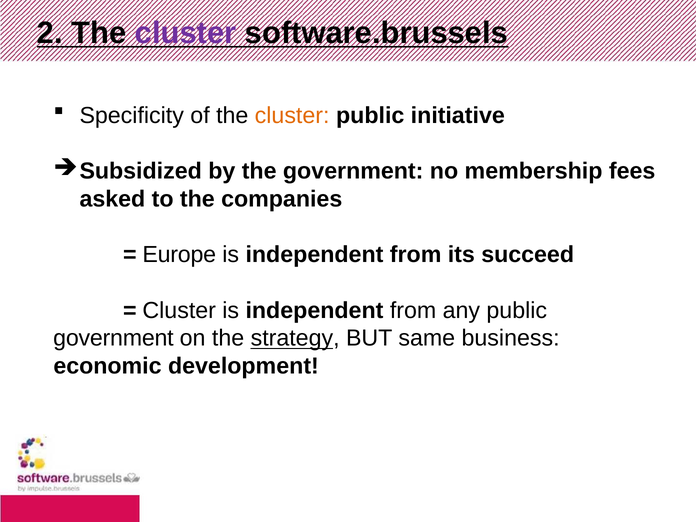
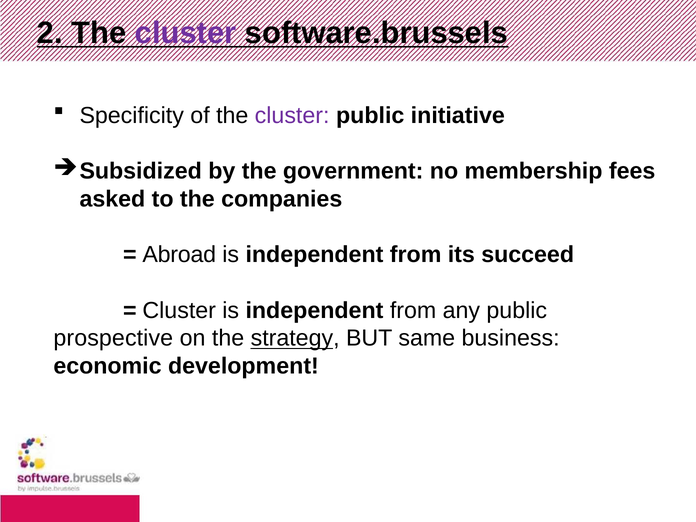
cluster colour: orange -> purple (292, 116)
Europe: Europe -> Abroad (179, 255)
government: government -> prospective (113, 338)
